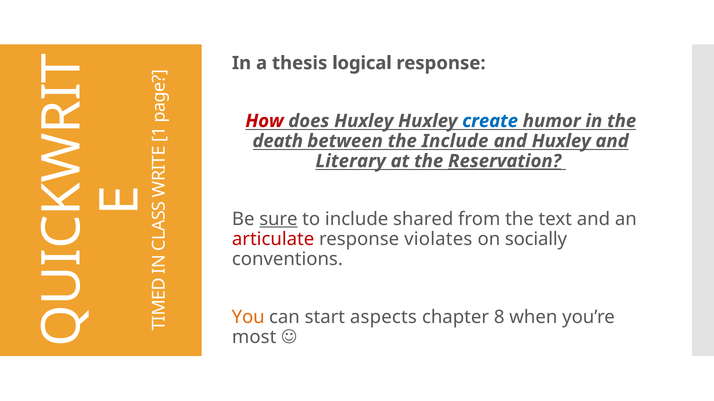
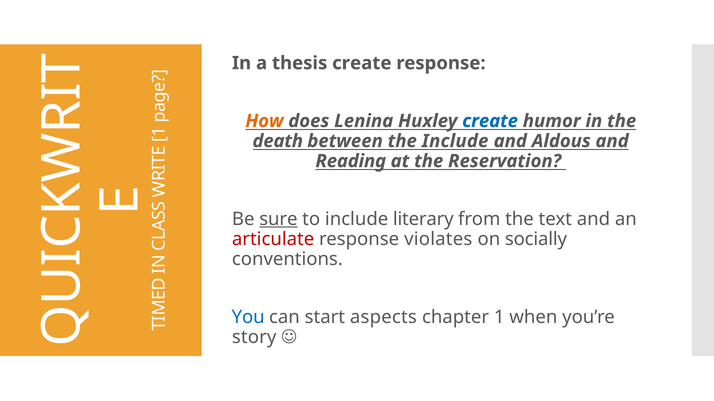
thesis logical: logical -> create (362, 63)
How colour: red -> orange (264, 121)
does Huxley: Huxley -> Lenina (364, 121)
and Huxley: Huxley -> Aldous (561, 141)
Literary: Literary -> Reading (351, 161)
Reservation underline: present -> none (505, 161)
shared: shared -> literary (423, 219)
You colour: orange -> blue (248, 317)
chapter 8: 8 -> 1 (499, 317)
most: most -> story (254, 337)
